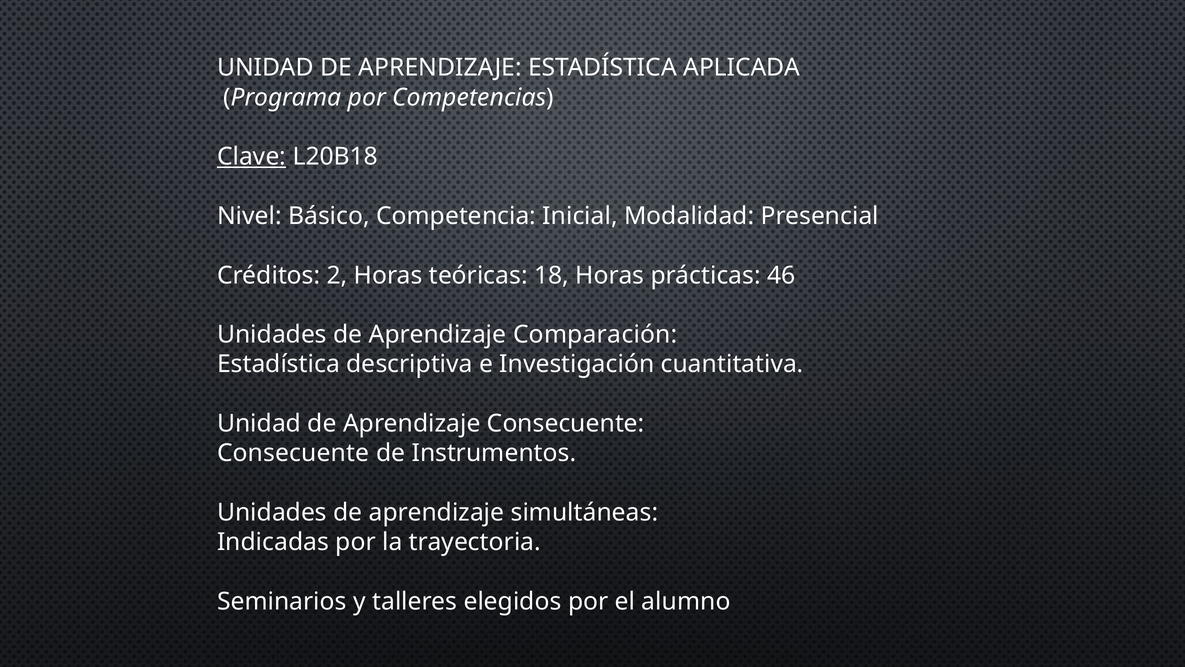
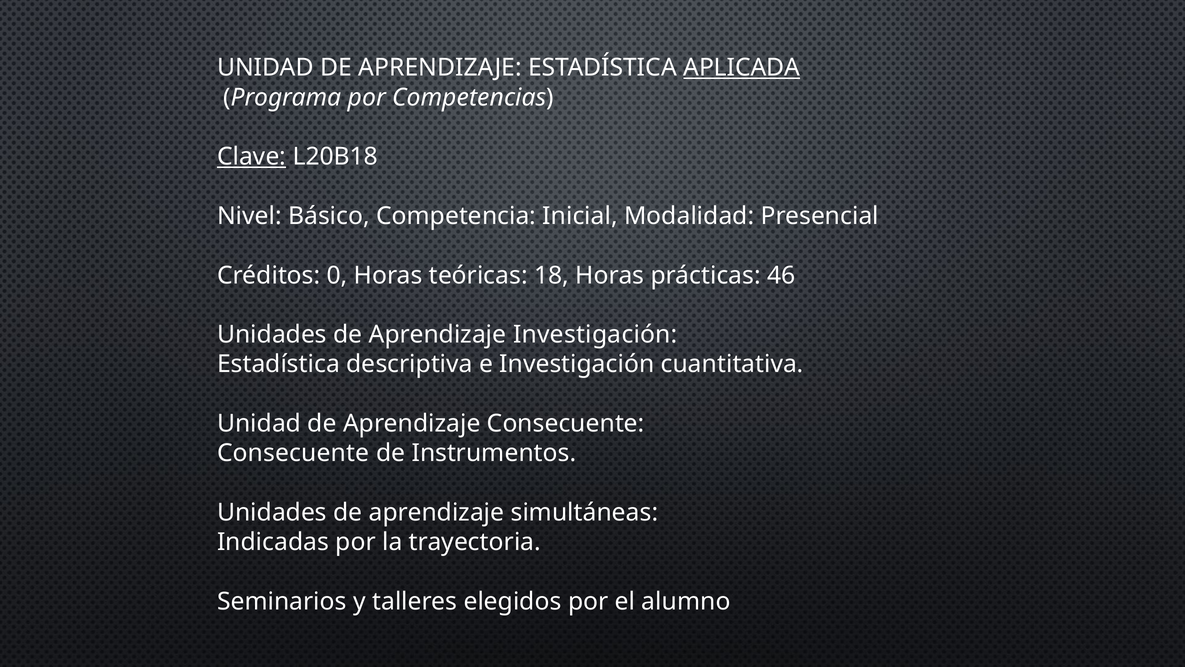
APLICADA underline: none -> present (742, 68)
2: 2 -> 0 (337, 275)
Aprendizaje Comparación: Comparación -> Investigación (595, 334)
